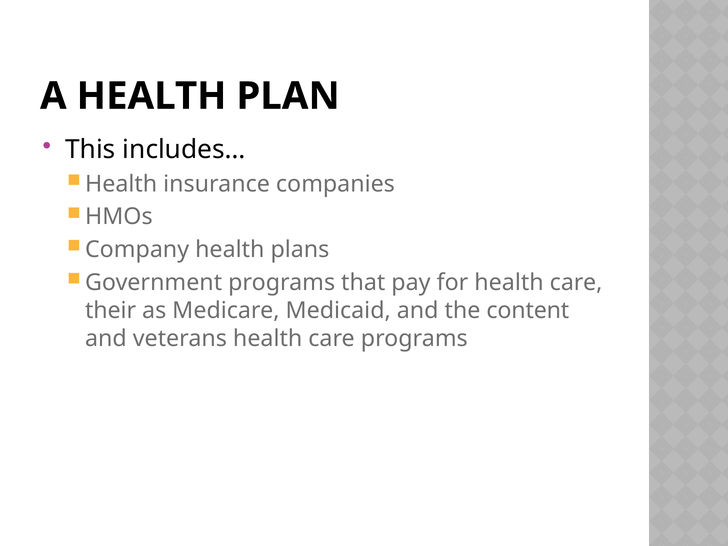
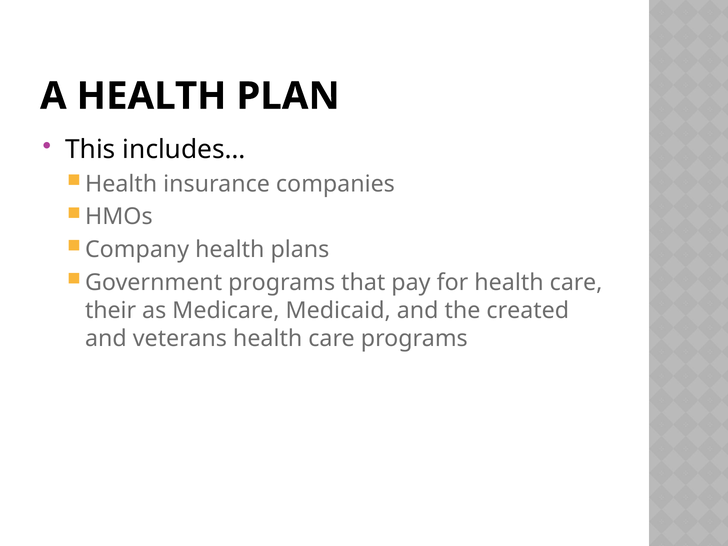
content: content -> created (528, 311)
